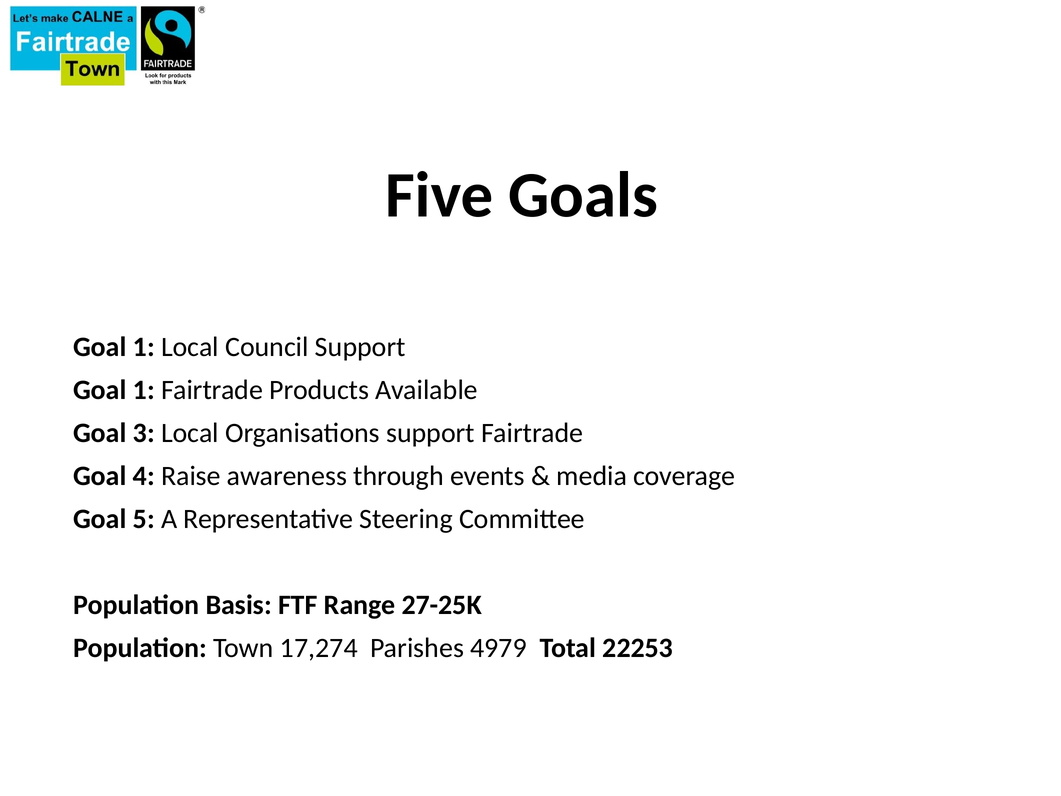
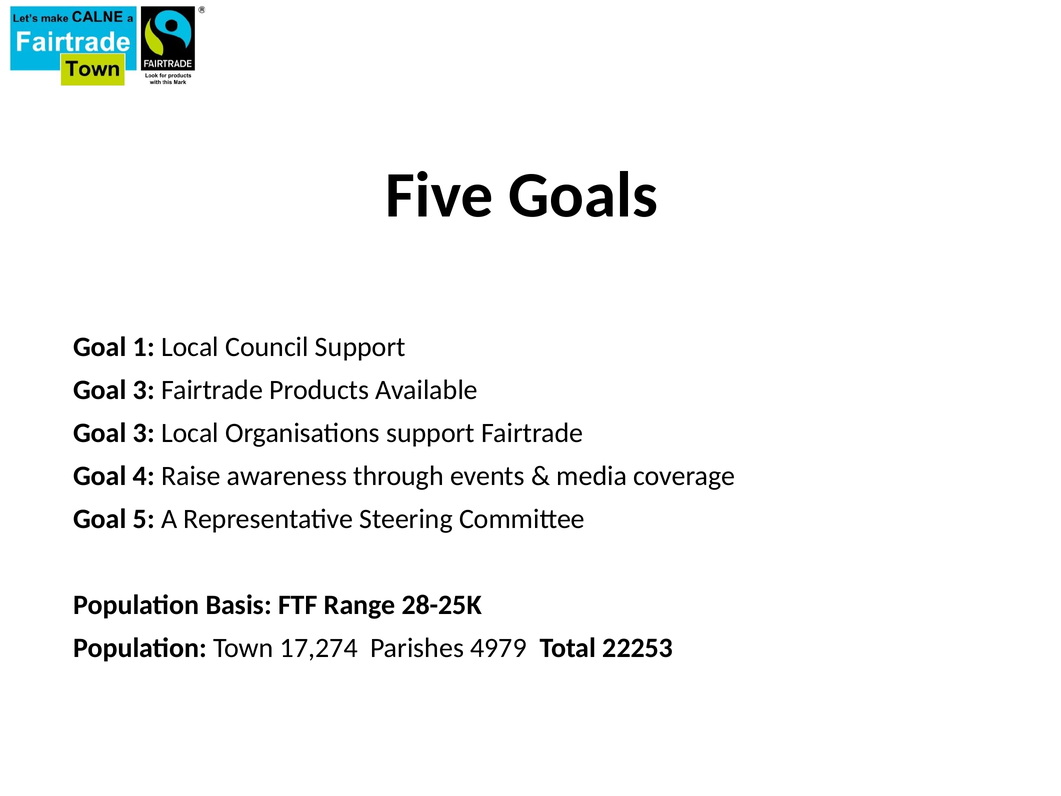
1: 1 -> 3 (144, 390)
27-25K: 27-25K -> 28-25K (442, 605)
